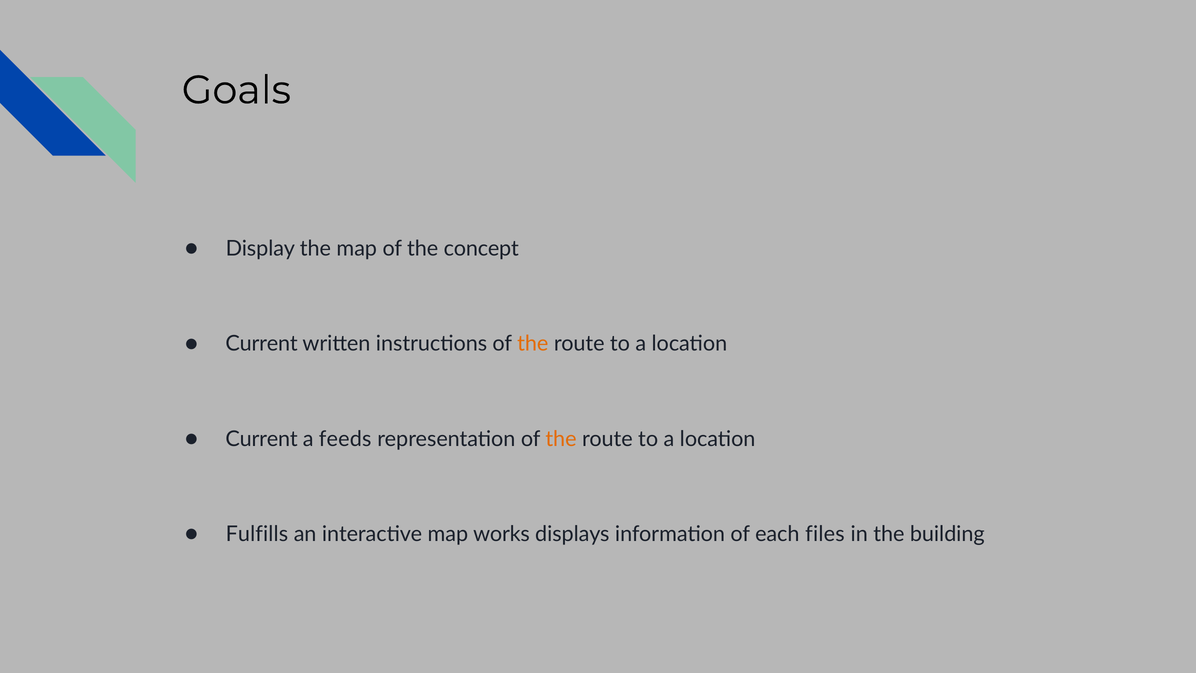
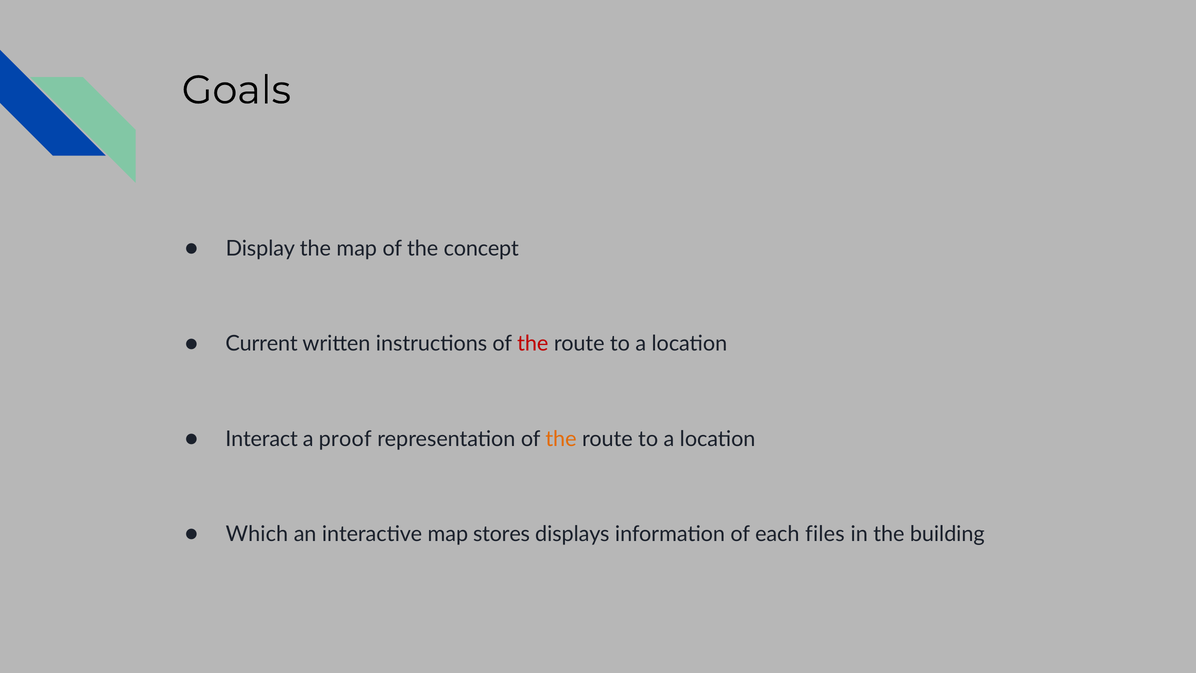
the colour: orange -> red (533, 344)
Current: Current -> Interact (262, 439)
feeds: feeds -> proof (345, 439)
Fulfills: Fulfills -> Which (257, 534)
works: works -> stores (501, 534)
